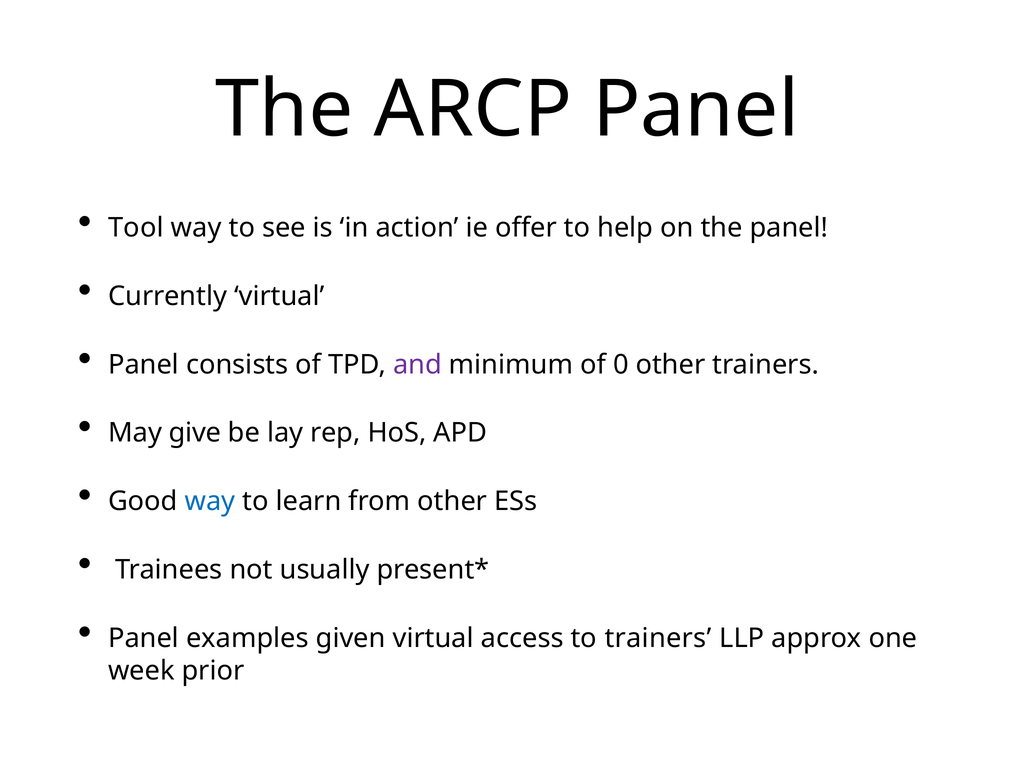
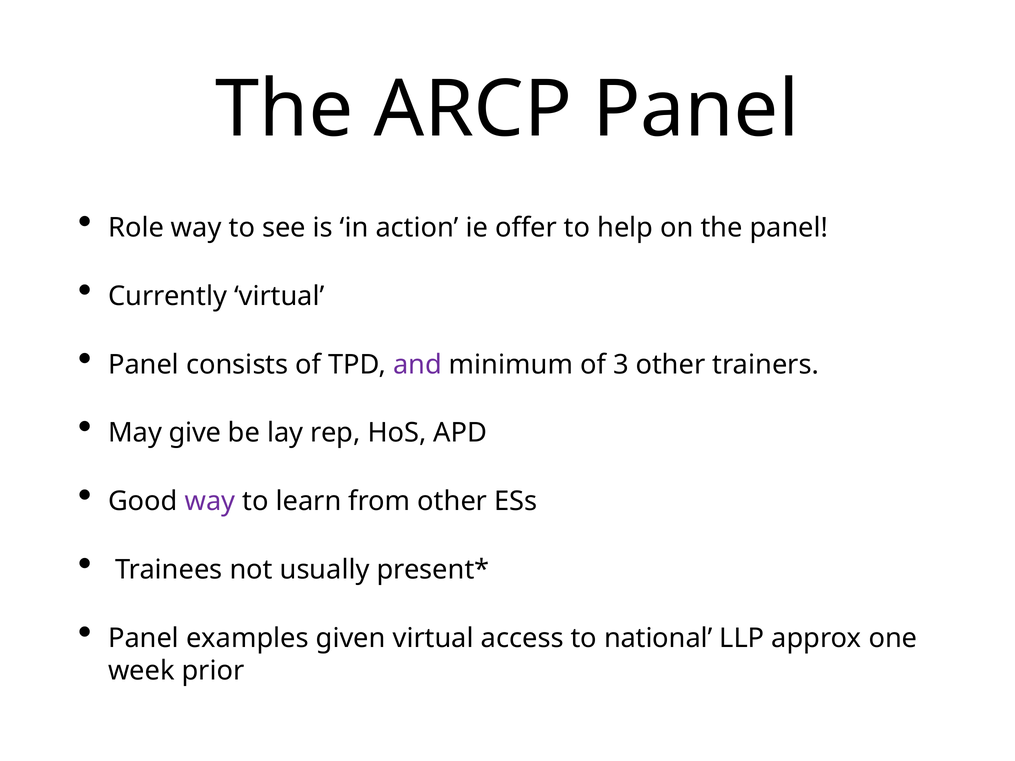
Tool: Tool -> Role (136, 228)
0: 0 -> 3 (621, 365)
way colour: blue -> purple (210, 501)
to trainers: trainers -> national (658, 638)
